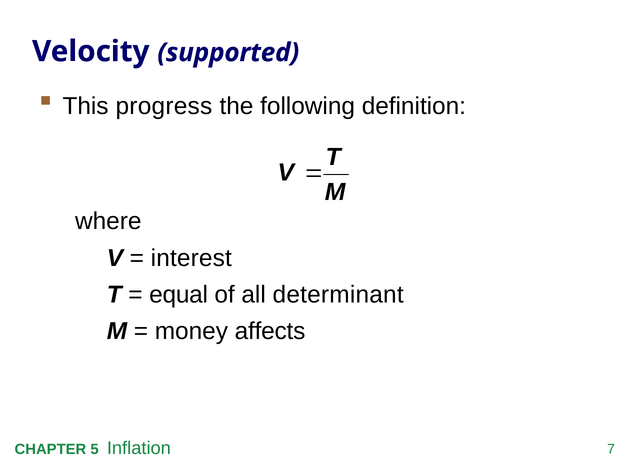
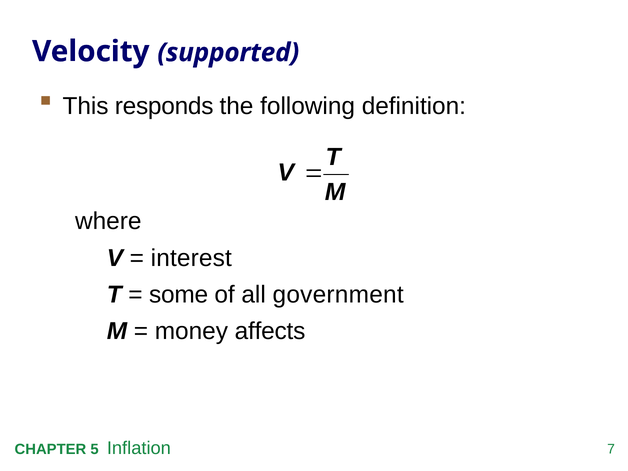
progress: progress -> responds (164, 106)
equal: equal -> some (179, 295)
determinant: determinant -> government (338, 295)
